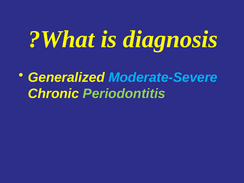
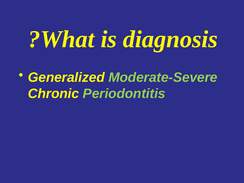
Moderate-Severe colour: light blue -> light green (163, 77)
